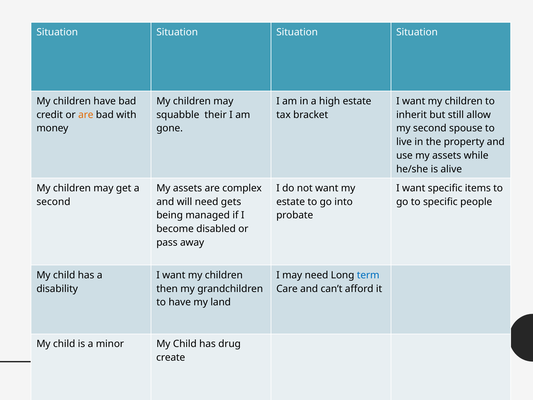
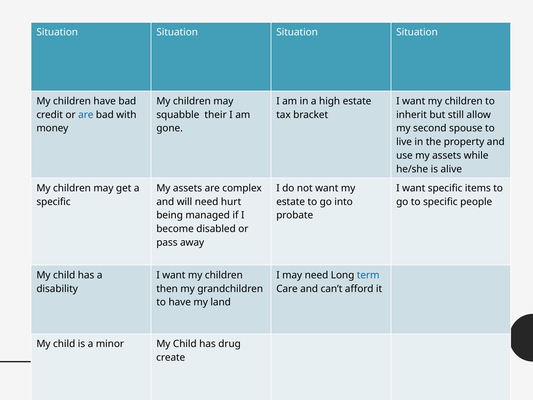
are colour: orange -> blue (86, 115)
second: second -> specific (53, 202)
gets: gets -> hurt (231, 202)
